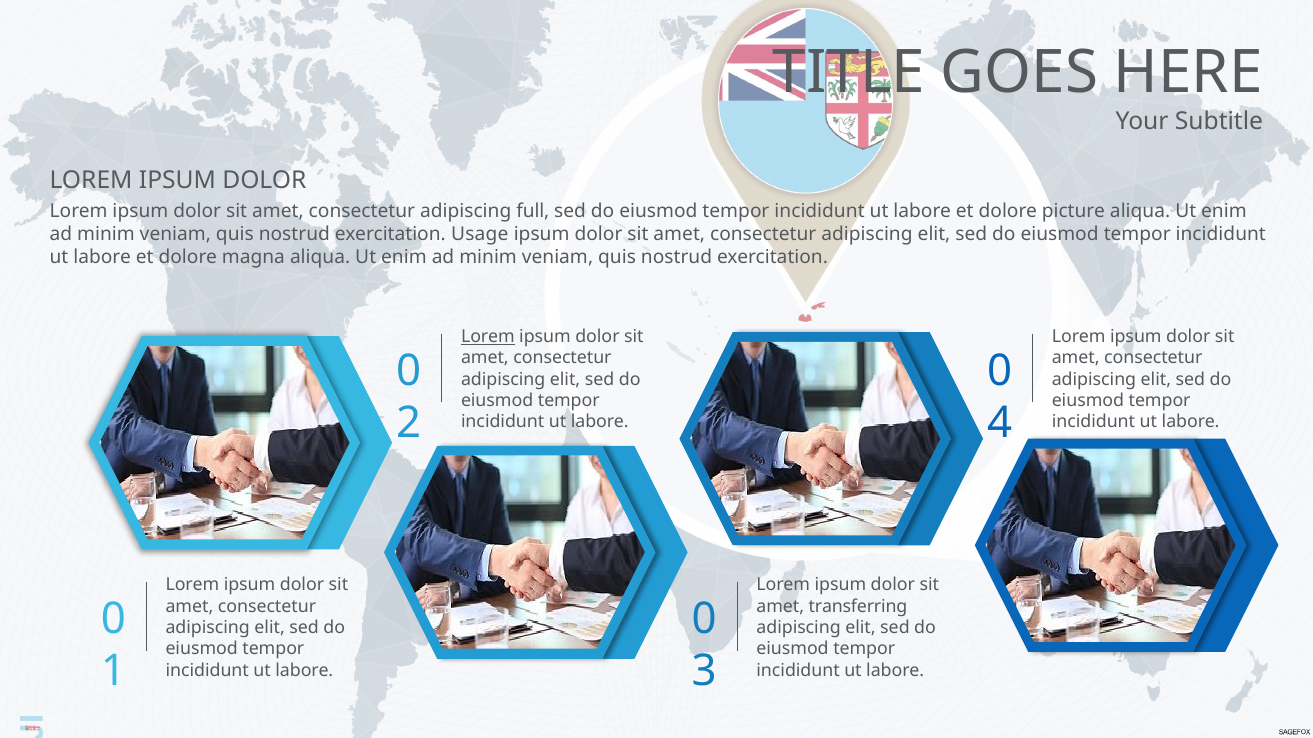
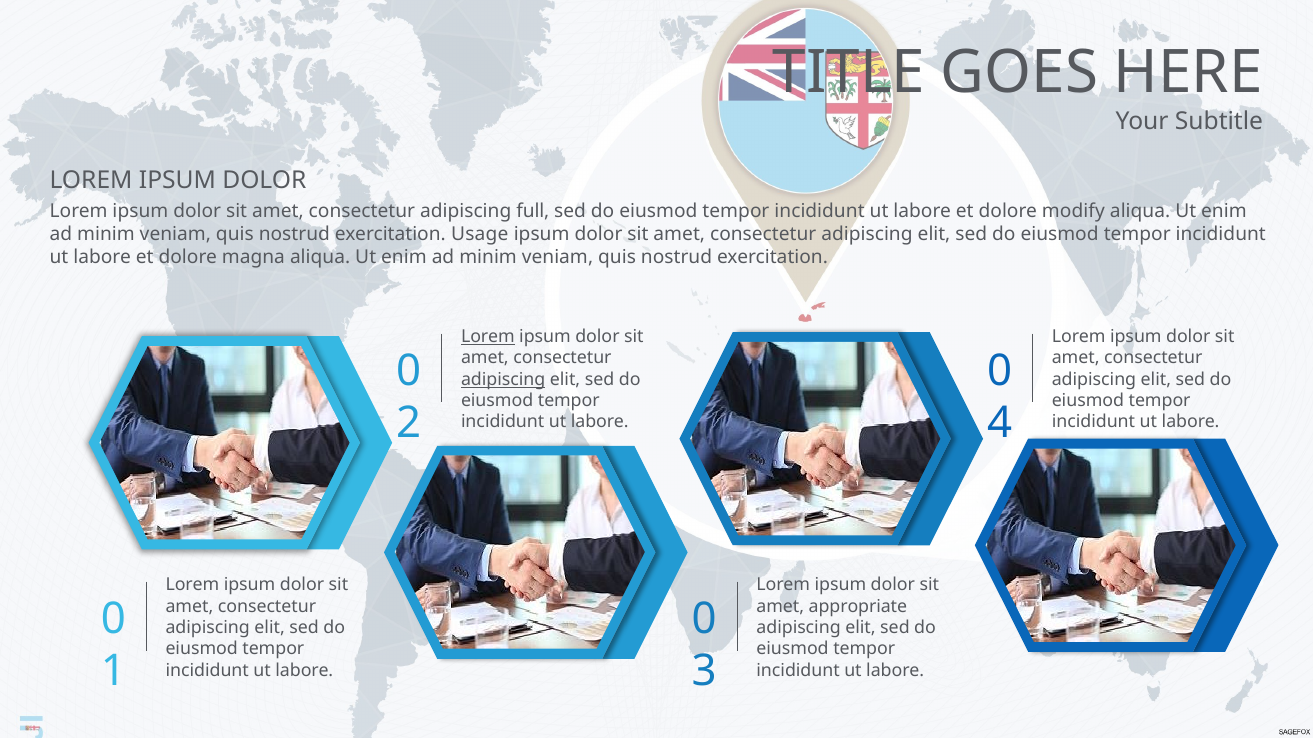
picture: picture -> modify (1073, 211)
adipiscing underline: none -> present (503, 380)
transferring: transferring -> appropriate (858, 607)
